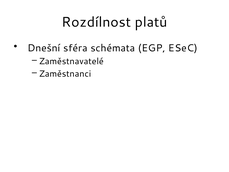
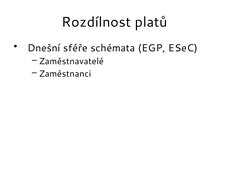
sféra: sféra -> sféře (75, 48)
